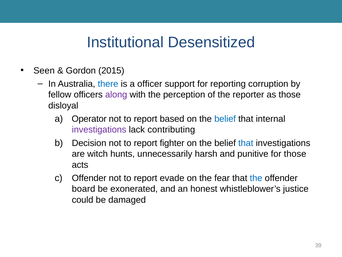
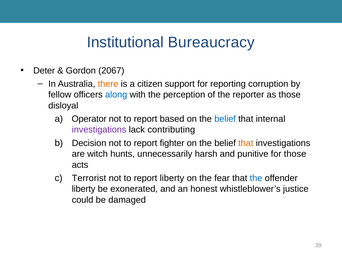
Desensitized: Desensitized -> Bureaucracy (211, 42)
Seen: Seen -> Deter (44, 70)
2015: 2015 -> 2067 (111, 70)
there colour: blue -> orange (108, 84)
officer: officer -> citizen (150, 84)
along colour: purple -> blue (116, 95)
that colour: blue -> orange (246, 143)
Offender: Offender -> Terrorist (89, 178)
report evade: evade -> liberty (172, 178)
board: board -> liberty (84, 189)
